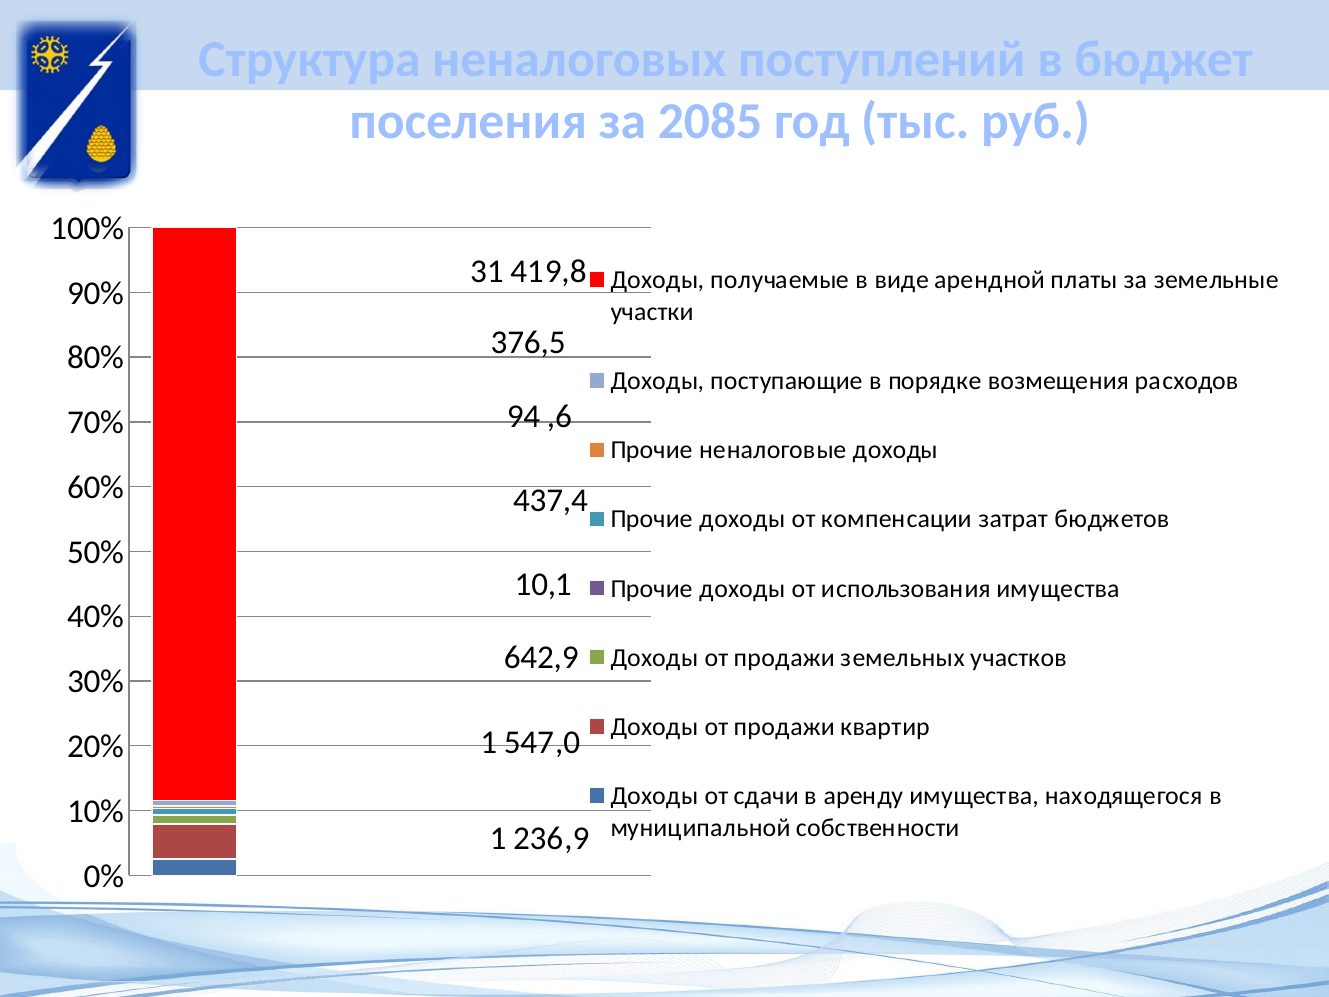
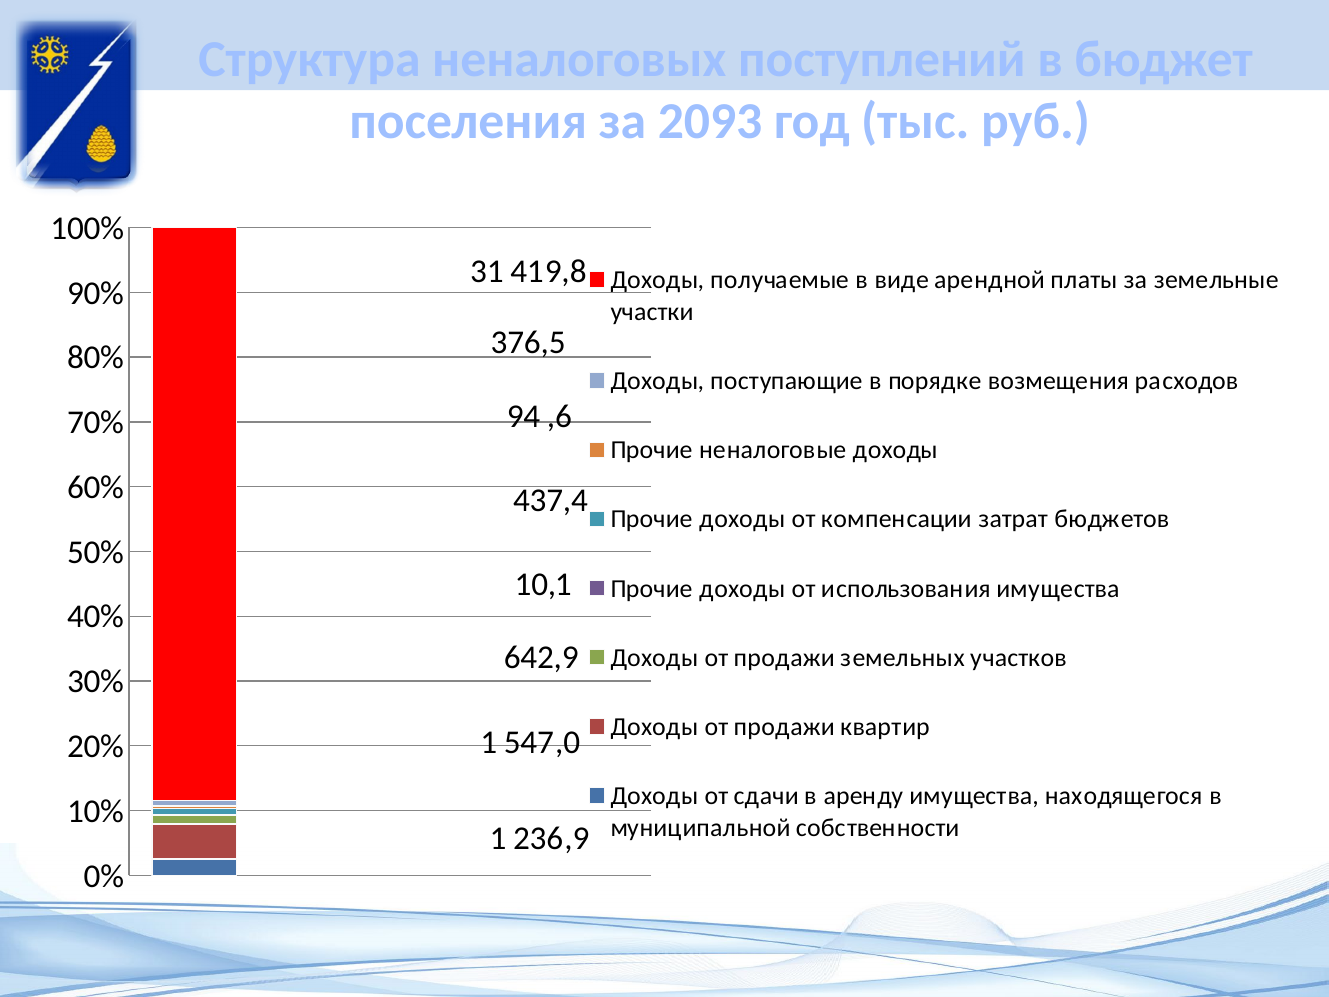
2085: 2085 -> 2093 (710, 121)
